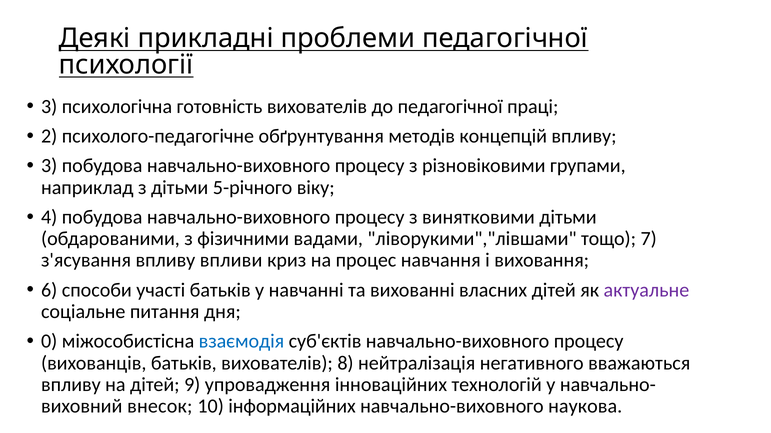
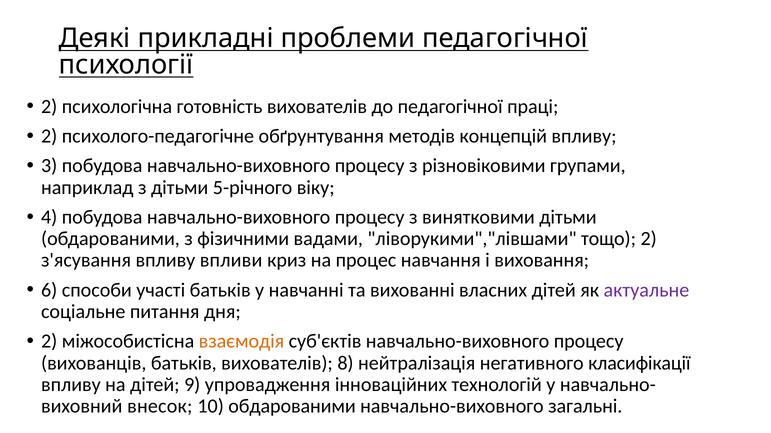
3: 3 -> 2 (49, 107)
тощо 7: 7 -> 2 (649, 239)
0: 0 -> 2 (49, 342)
взаємодія colour: blue -> orange (241, 342)
вважаються: вважаються -> класифікації (639, 364)
10 інформаційних: інформаційних -> обдарованими (292, 407)
наукова: наукова -> загальні (585, 407)
